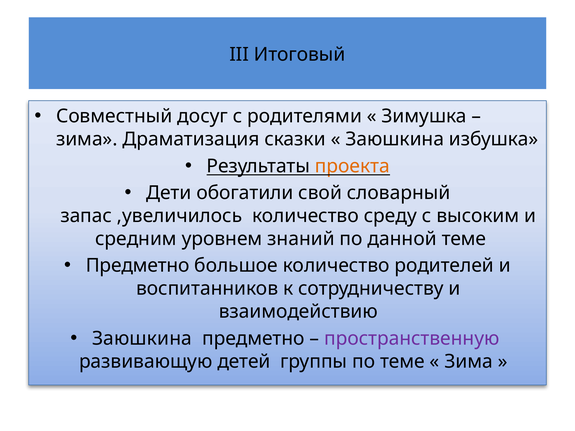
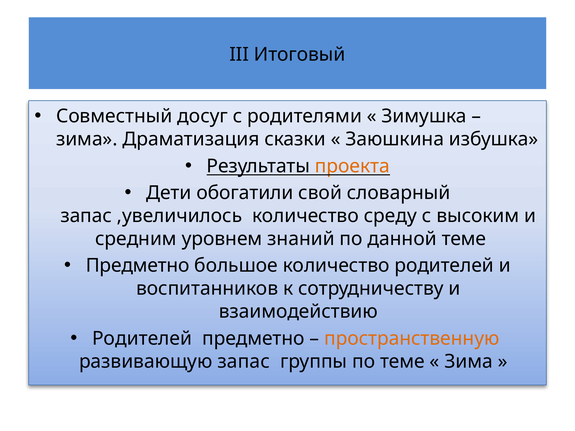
Заюшкина: Заюшкина -> Родителей (142, 339)
пространственную colour: purple -> orange (412, 339)
развивающую детей: детей -> запас (244, 362)
